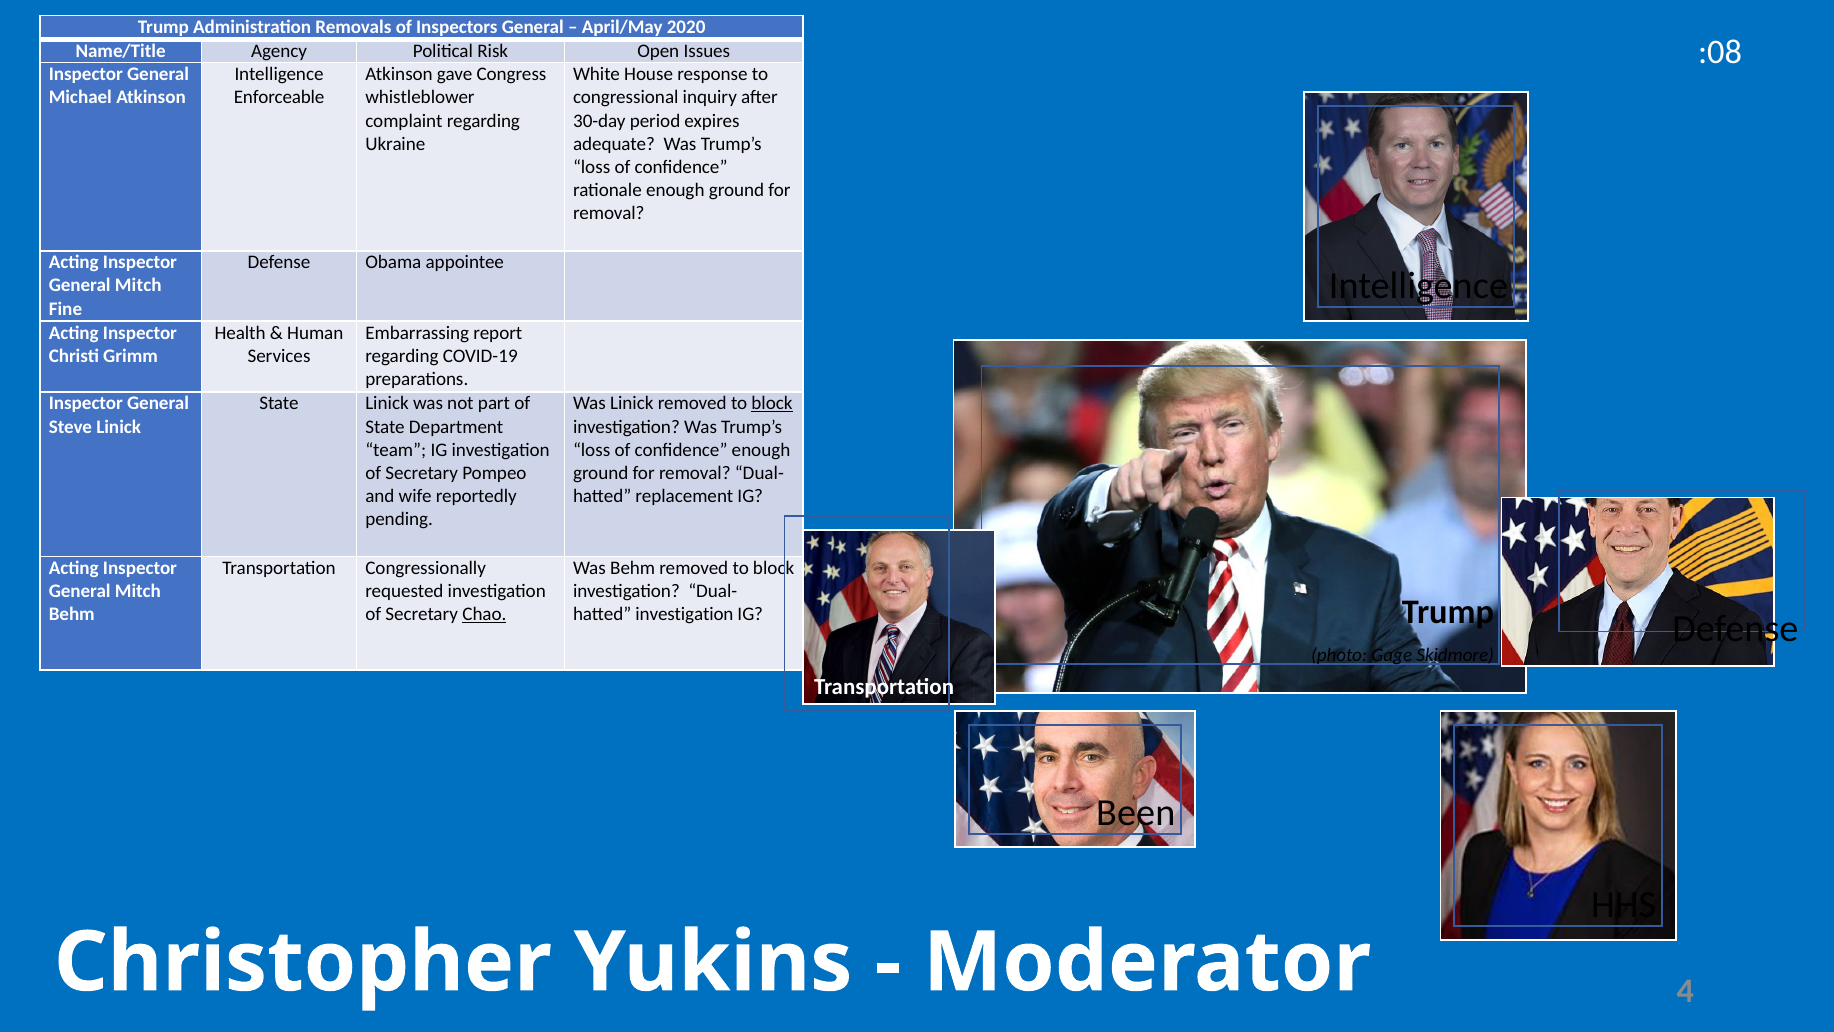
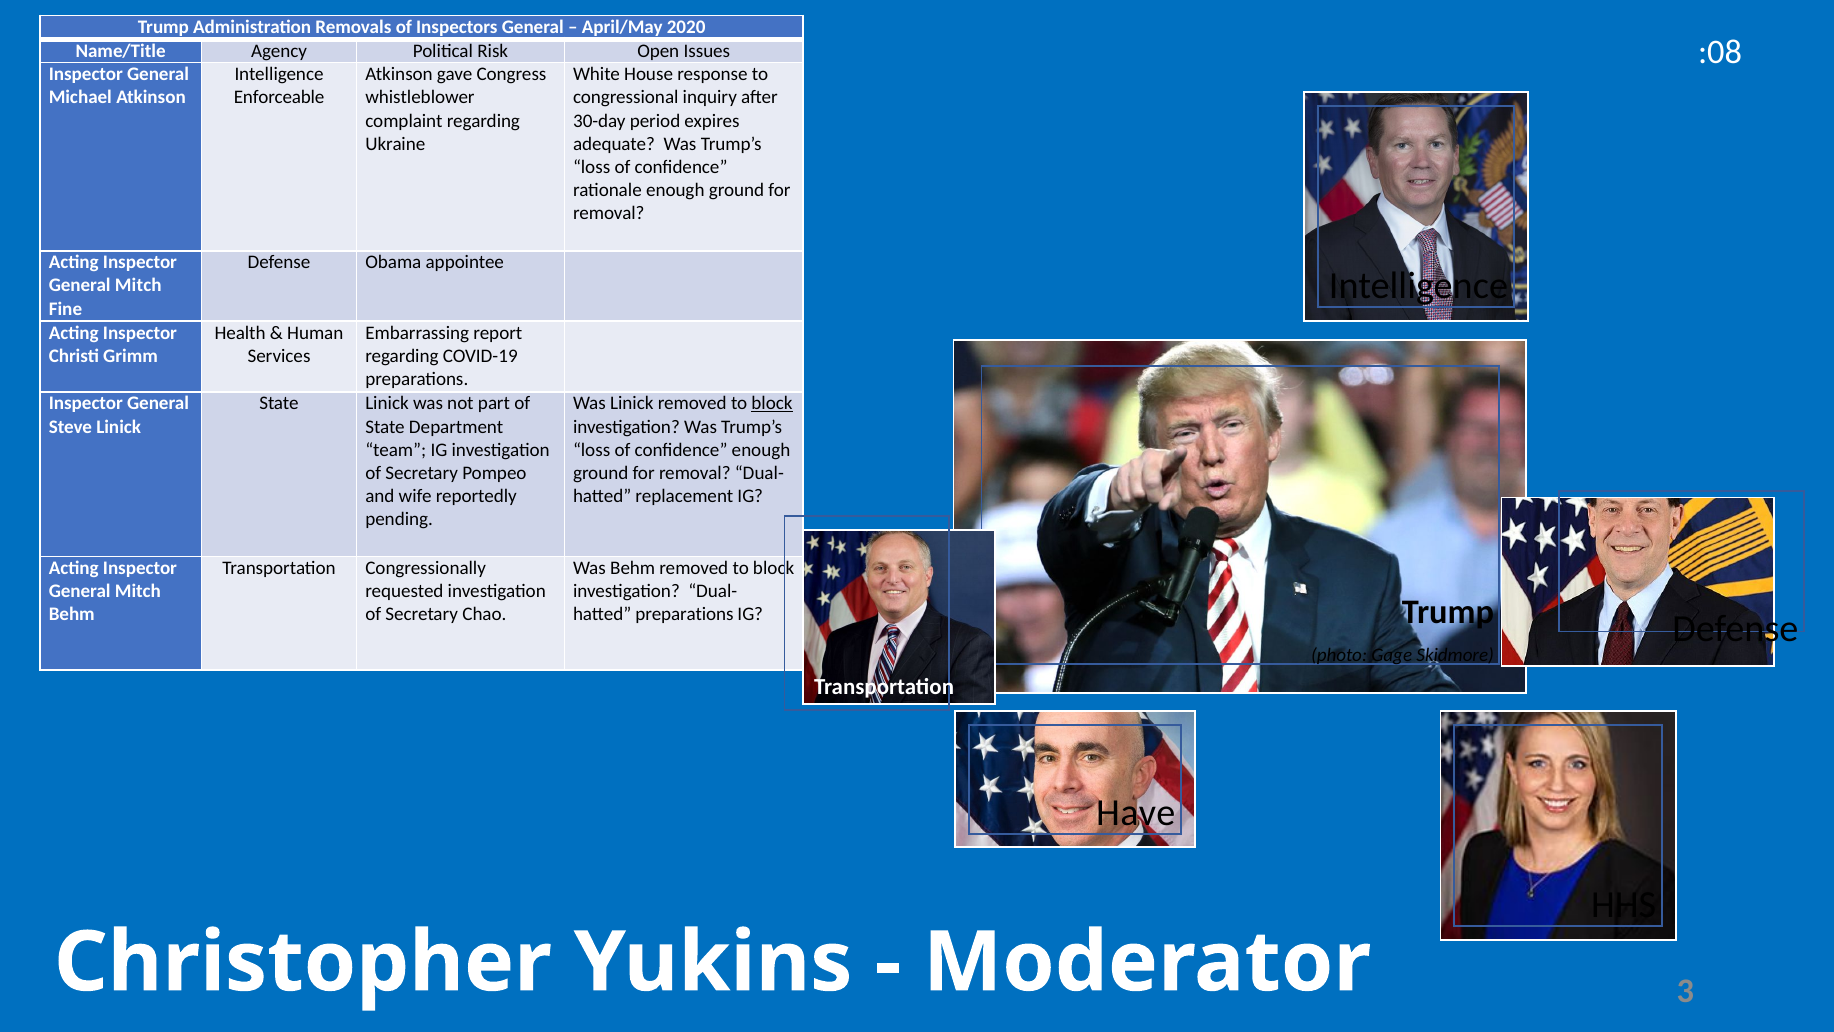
Chao underline: present -> none (484, 614)
investigation: investigation -> preparations (684, 614)
Been: Been -> Have (1136, 813)
4: 4 -> 3 (1685, 991)
